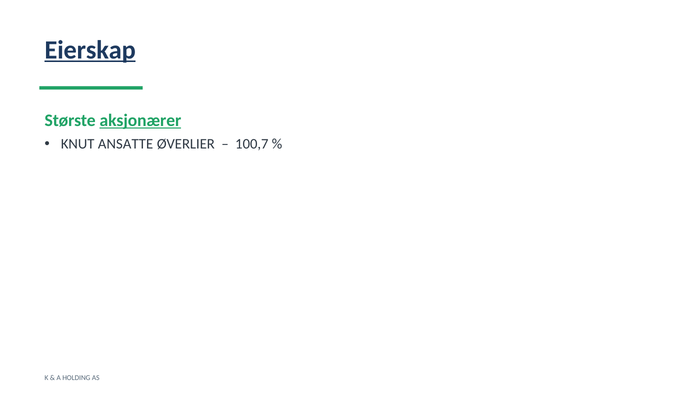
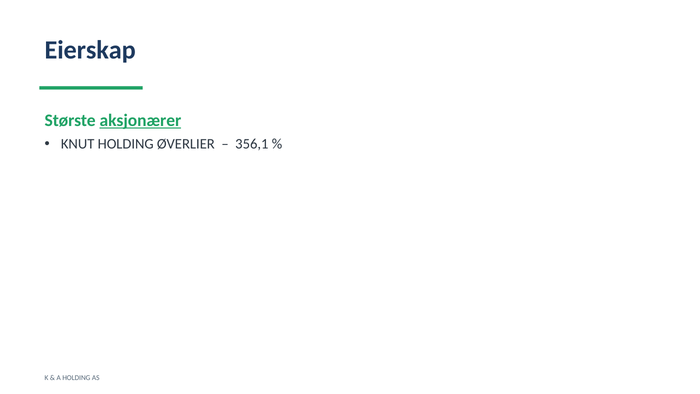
Eierskap underline: present -> none (90, 50)
KNUT ANSATTE: ANSATTE -> HOLDING (126, 144)
100,7: 100,7 -> 356,1 (252, 144)
